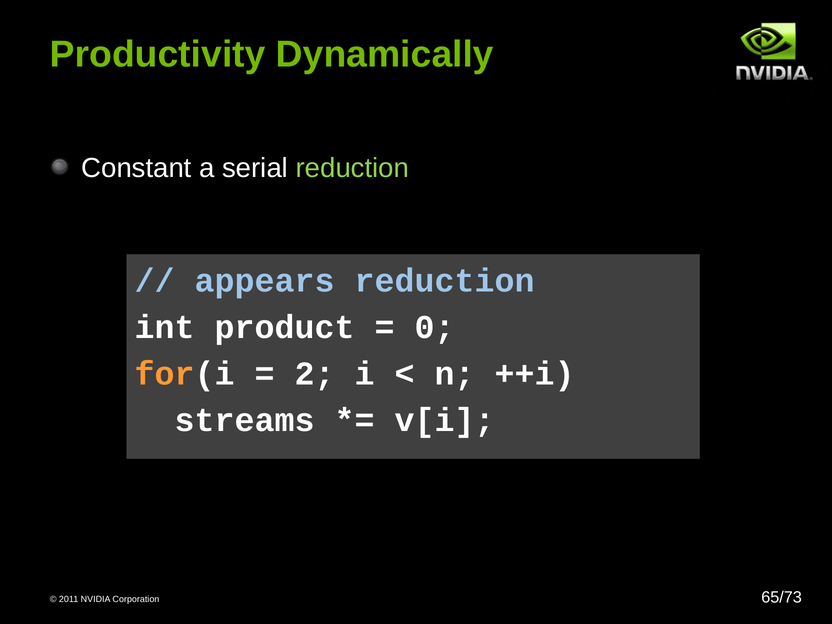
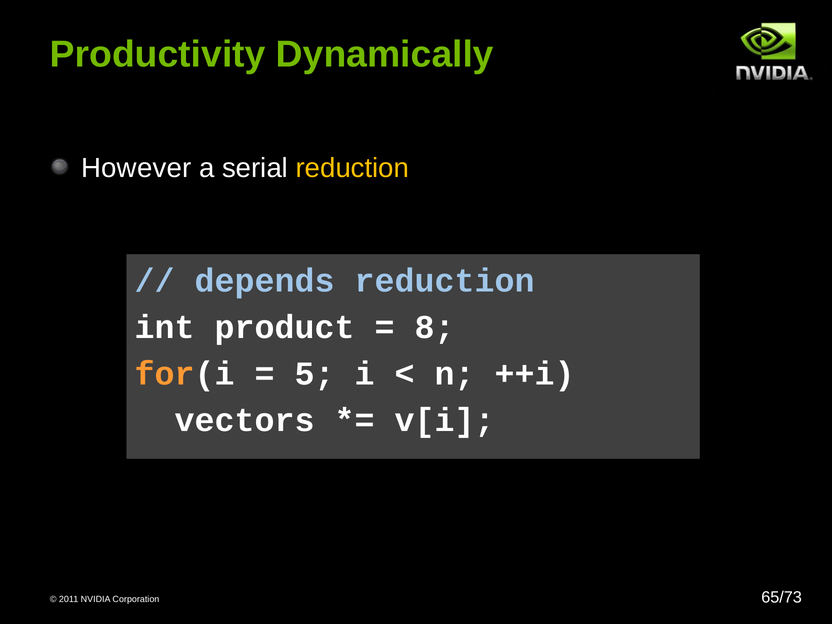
Constant: Constant -> However (136, 168)
reduction colour: light green -> yellow (352, 168)
appears: appears -> depends (265, 281)
0: 0 -> 8 (435, 327)
2: 2 -> 5 (315, 374)
streams: streams -> vectors (245, 420)
